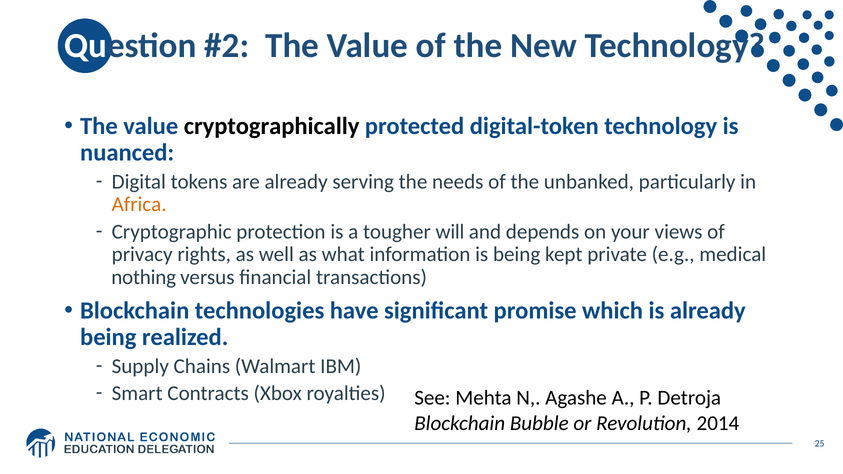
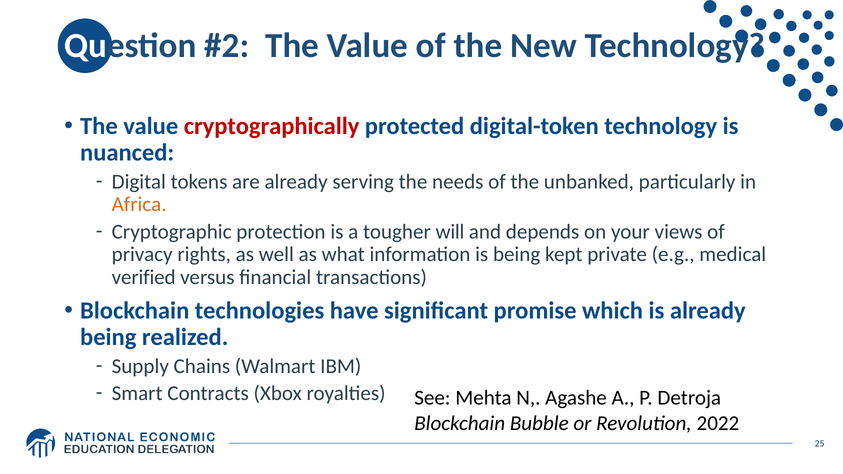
cryptographically colour: black -> red (272, 126)
nothing: nothing -> verified (144, 277)
2014: 2014 -> 2022 (718, 423)
